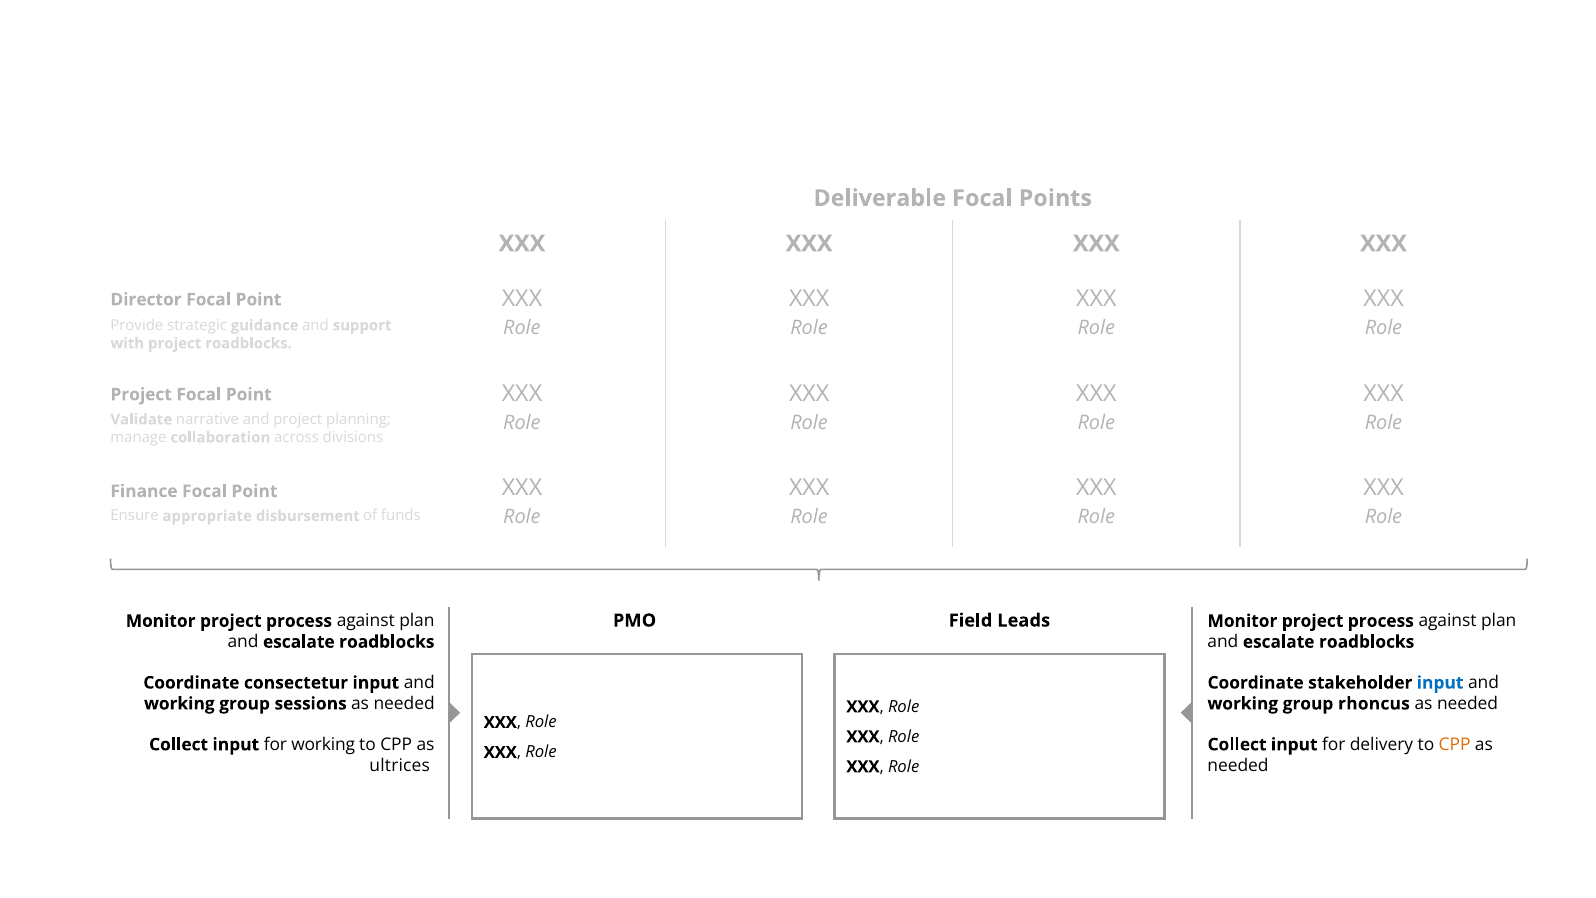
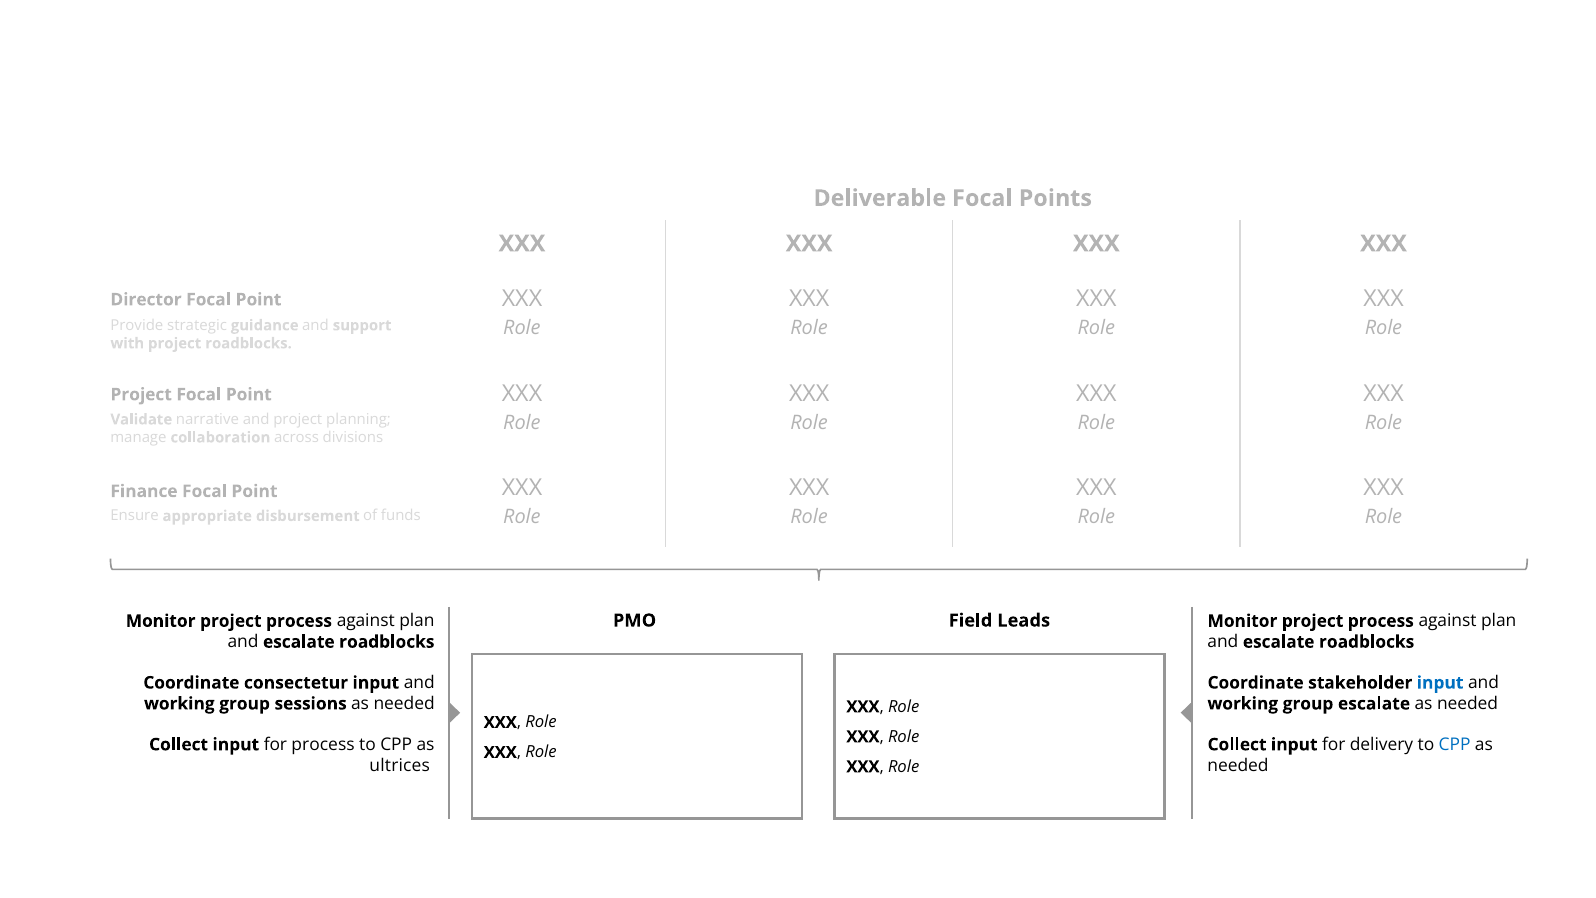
group rhoncus: rhoncus -> escalate (1374, 704)
for working: working -> process (323, 744)
CPP colour: orange -> blue (1455, 744)
